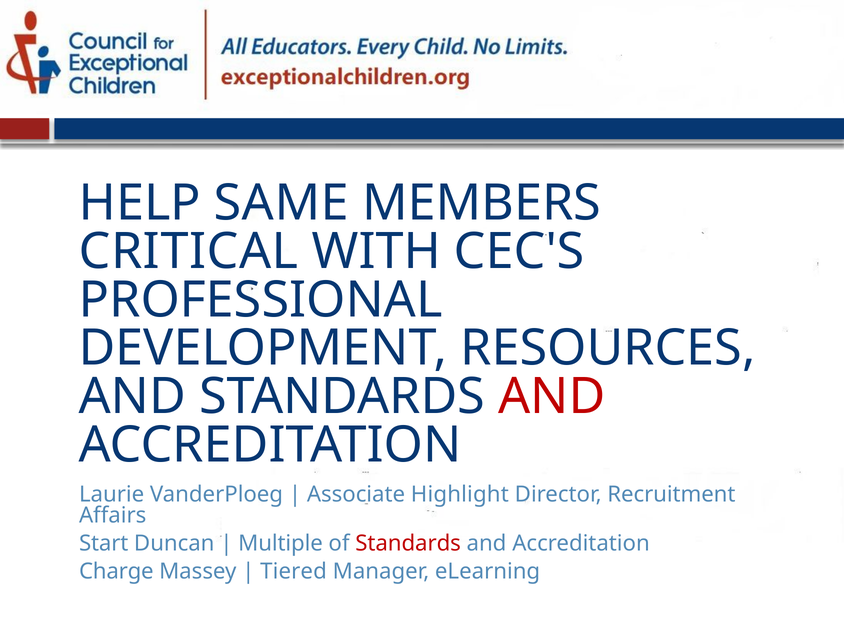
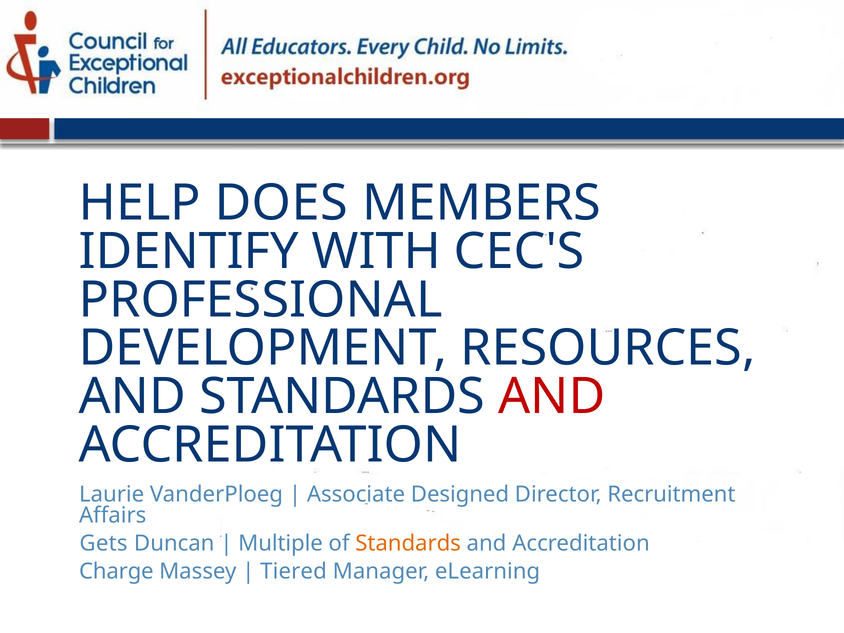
SAME: SAME -> DOES (281, 203)
CRITICAL: CRITICAL -> IDENTIFY (189, 252)
Highlight: Highlight -> Designed (460, 494)
Start: Start -> Gets (104, 543)
Standards colour: red -> orange (408, 543)
